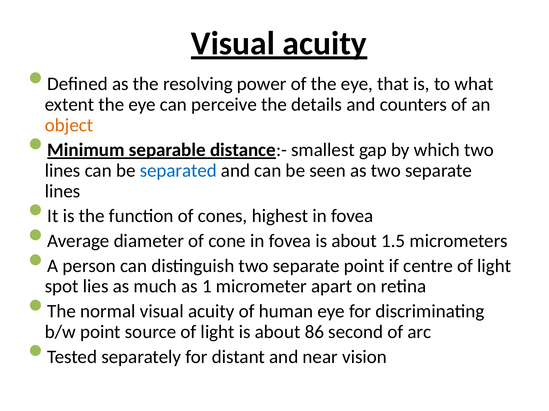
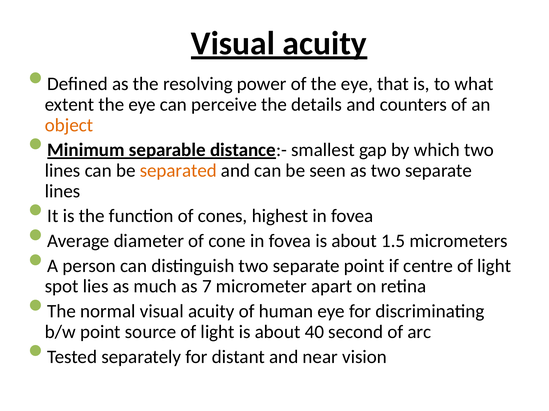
separated colour: blue -> orange (178, 171)
1: 1 -> 7 (207, 287)
86: 86 -> 40 (314, 332)
